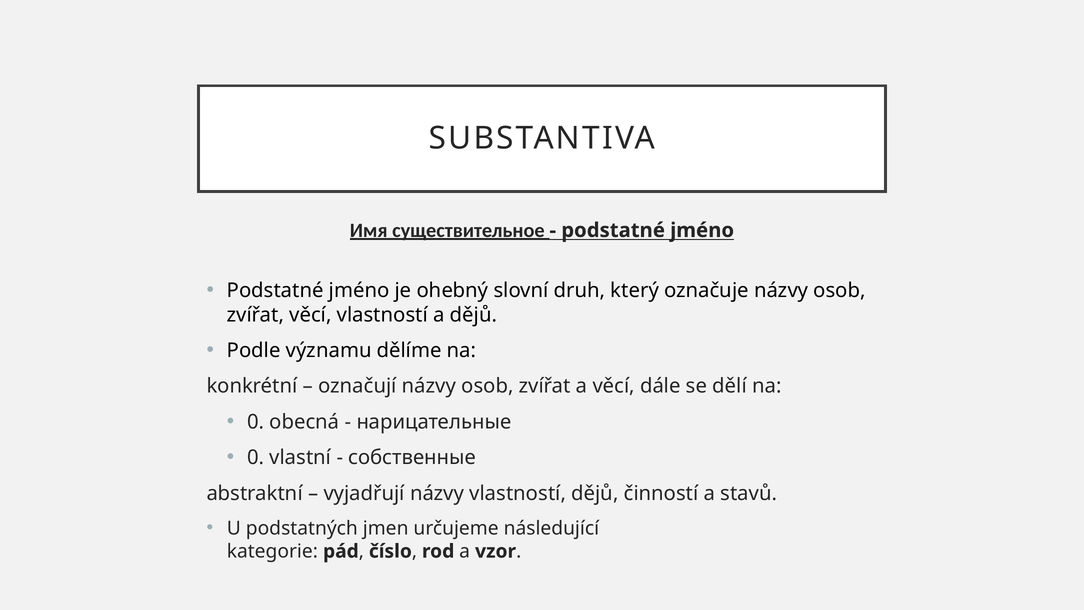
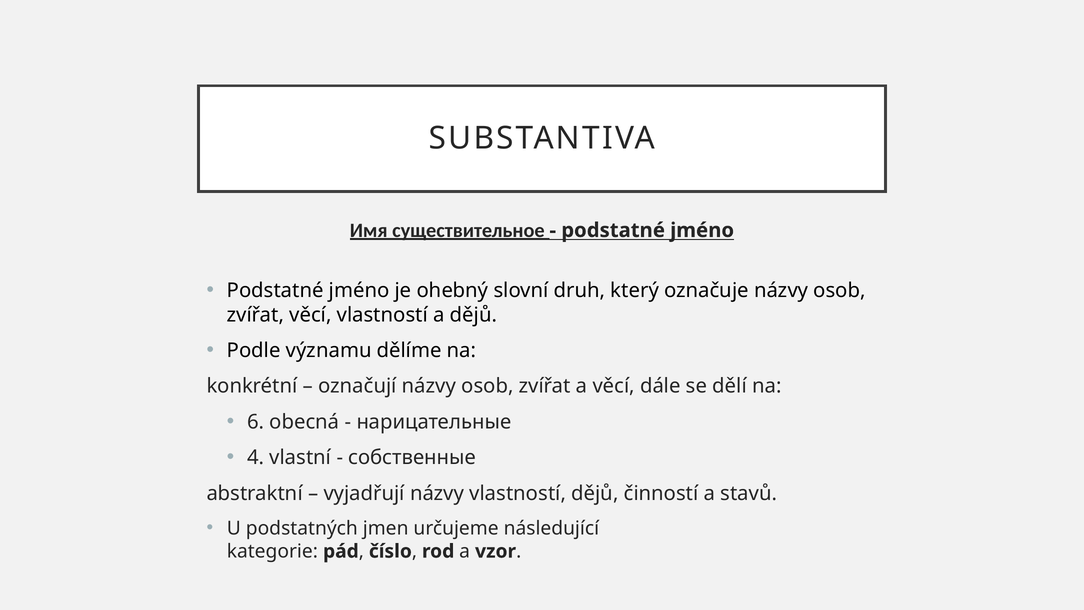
0: 0 -> 6 (256, 422)
0: 0 -> 4 (256, 457)
